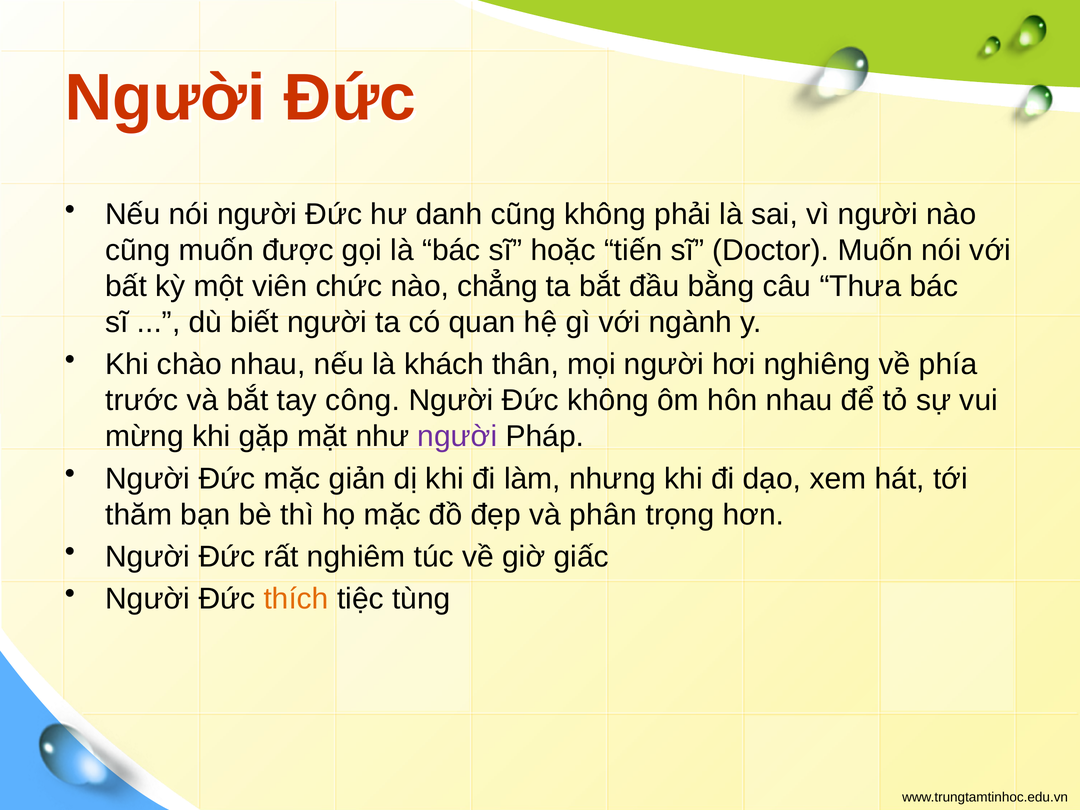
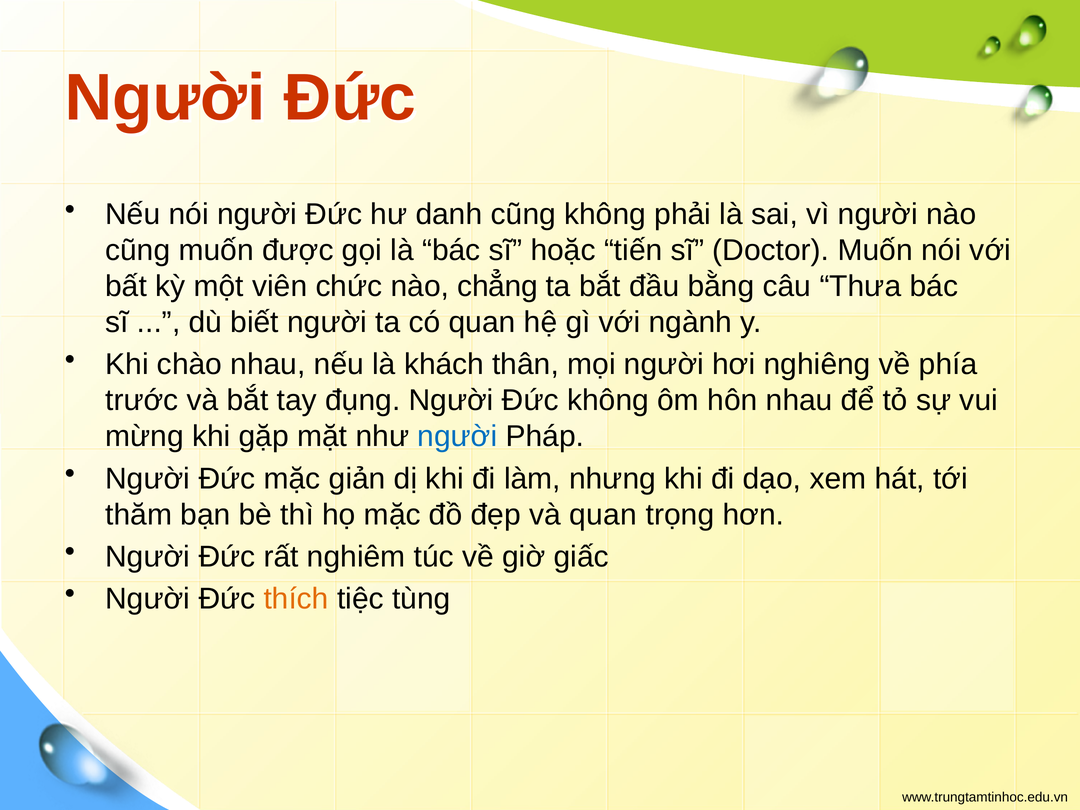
công: công -> đụng (363, 401)
người colour: purple -> blue (457, 437)
và phân: phân -> quan (603, 515)
